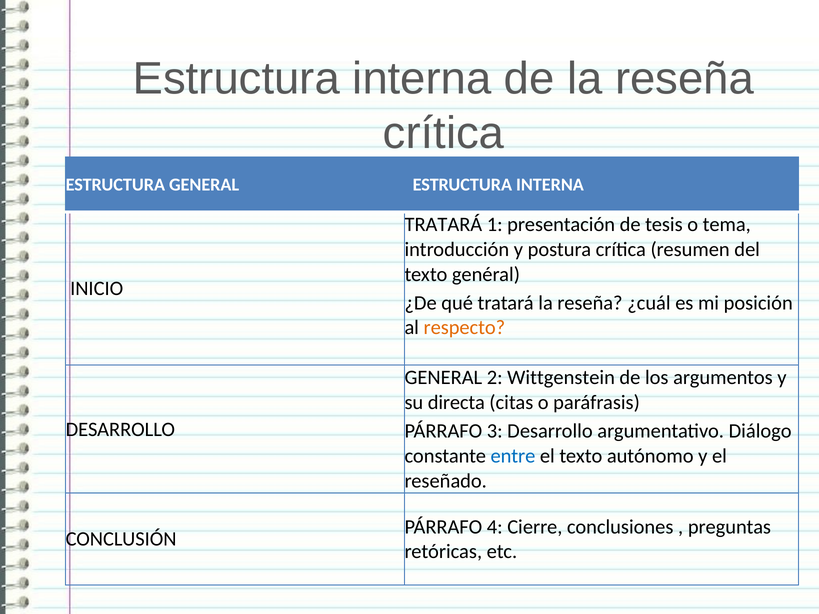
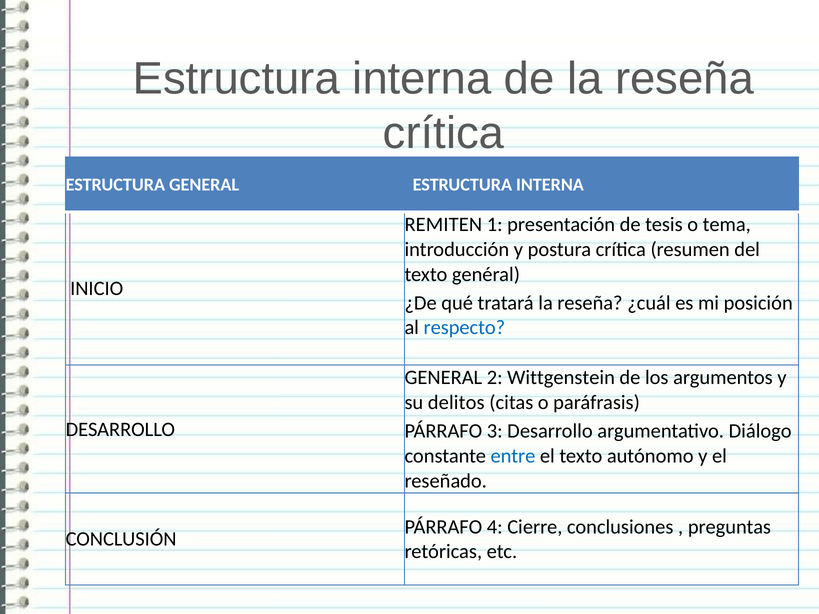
TRATARÁ: TRATARÁ -> REMITEN (443, 225)
respecto colour: orange -> blue (464, 328)
directa: directa -> delitos (456, 403)
